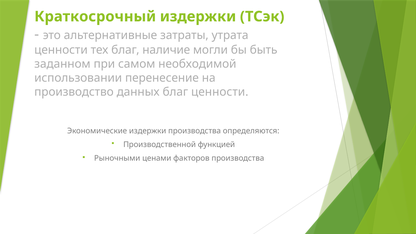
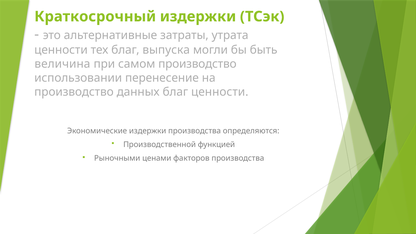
наличие: наличие -> выпуска (166, 50)
заданном: заданном -> величина (62, 64)
самом необходимой: необходимой -> производство (197, 64)
